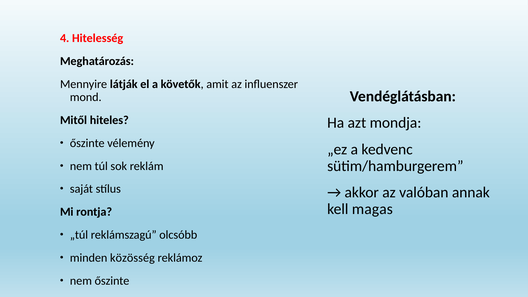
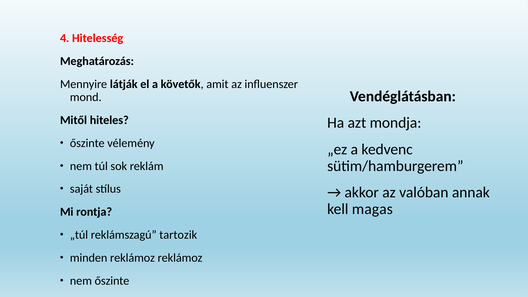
olcsóbb: olcsóbb -> tartozik (178, 235)
minden közösség: közösség -> reklámoz (132, 258)
